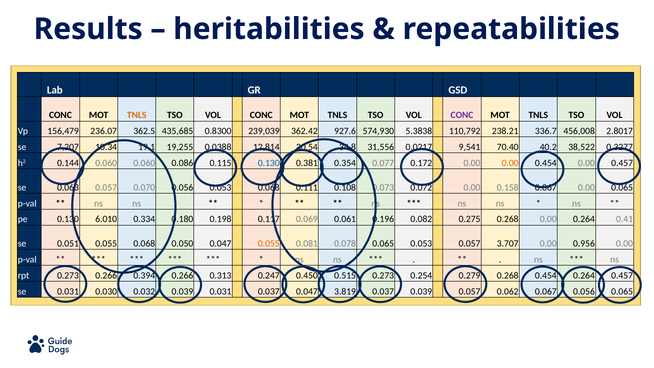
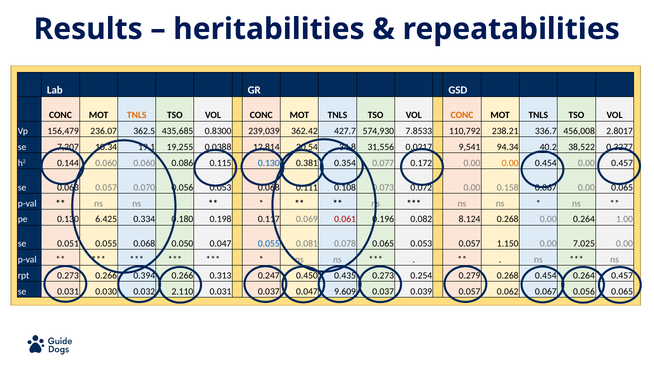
CONC colour: purple -> orange (462, 115)
927.6: 927.6 -> 427.7 (345, 131)
5.3838: 5.3838 -> 7.8533 (419, 131)
70.40: 70.40 -> 94.34 (508, 147)
6.010: 6.010 -> 6.425 (106, 219)
0.061 colour: black -> red (345, 219)
0.275: 0.275 -> 8.124 (470, 219)
0.41: 0.41 -> 1.00 (625, 219)
0.055 colour: orange -> blue (269, 244)
3.707: 3.707 -> 1.150 (508, 244)
0.956: 0.956 -> 7.025 (584, 244)
0.515: 0.515 -> 0.435 (345, 275)
0.032 0.039: 0.039 -> 2.110 (182, 291)
3.819: 3.819 -> 9.609 (345, 291)
